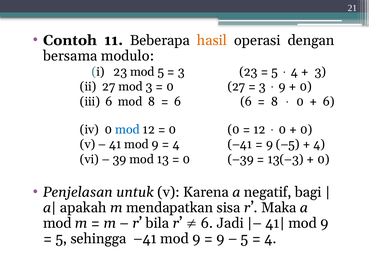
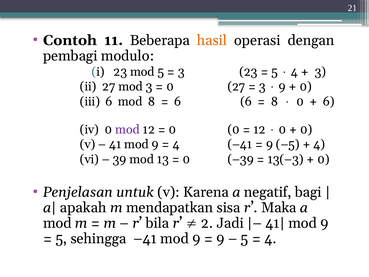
bersama: bersama -> pembagi (70, 56)
mod colour: blue -> purple (128, 129)
6: 6 -> 2 (207, 223)
